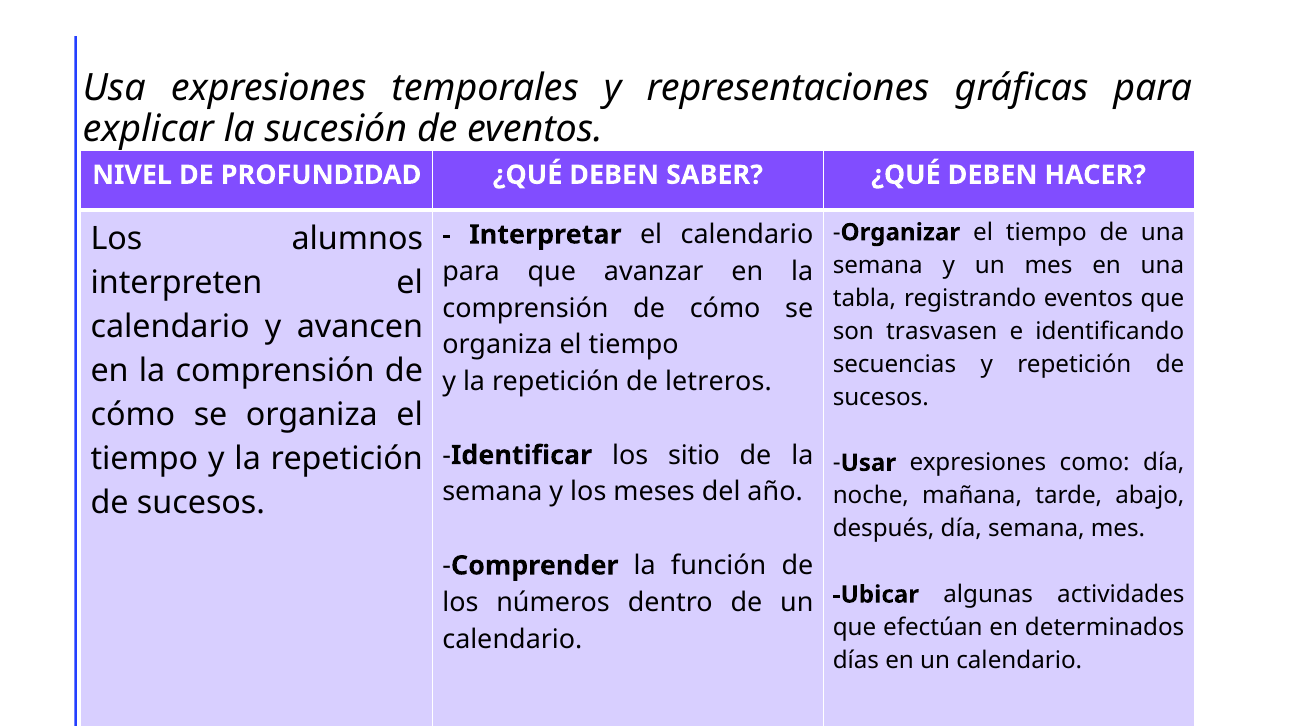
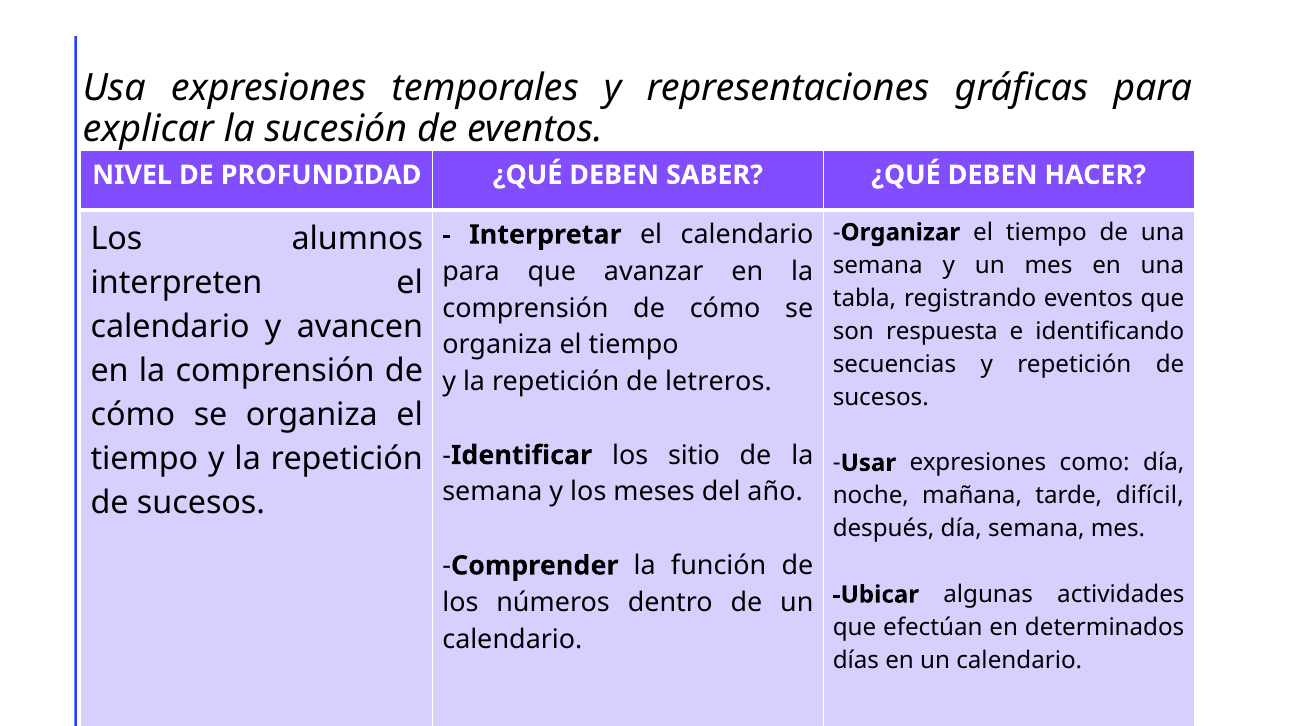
trasvasen: trasvasen -> respuesta (942, 331)
abajo: abajo -> difícil (1150, 496)
